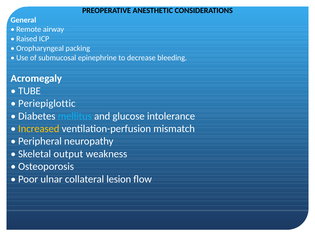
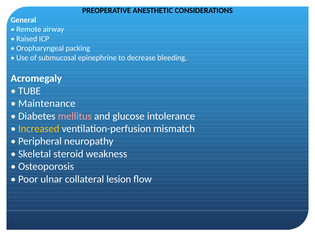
Periepiglottic: Periepiglottic -> Maintenance (47, 104)
mellitus colour: light blue -> pink (75, 116)
output: output -> steroid (68, 154)
